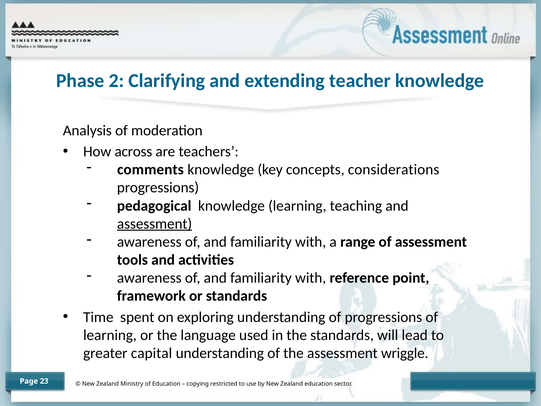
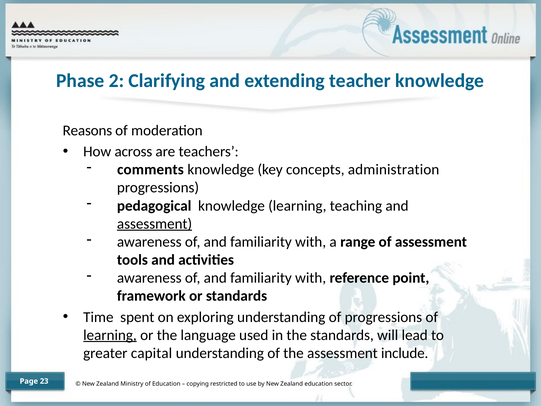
Analysis: Analysis -> Reasons (87, 130)
considerations: considerations -> administration (394, 170)
learning underline: none -> present (110, 335)
wriggle: wriggle -> include (405, 353)
